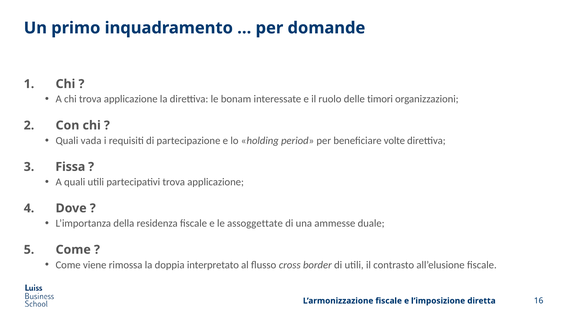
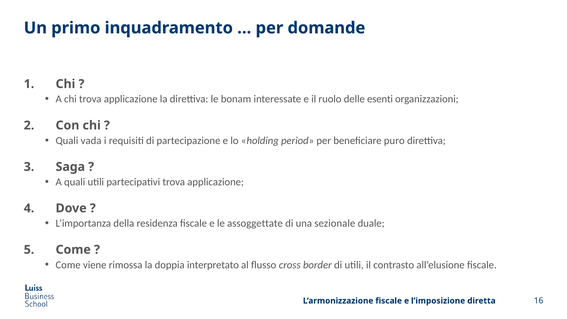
timori: timori -> esenti (380, 99)
volte: volte -> puro (394, 141)
Fissa: Fissa -> Saga (70, 167)
ammesse: ammesse -> sezionale (335, 223)
